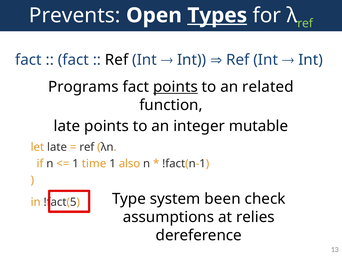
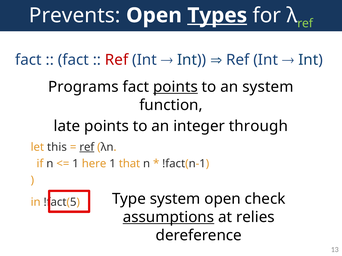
Ref colour: black -> red (117, 60)
an related: related -> system (268, 87)
mutable: mutable -> through (258, 126)
let late: late -> this (57, 147)
ref underline: none -> present (87, 147)
time: time -> here (94, 164)
also: also -> that (129, 164)
system been: been -> open (223, 199)
assumptions underline: none -> present (168, 218)
